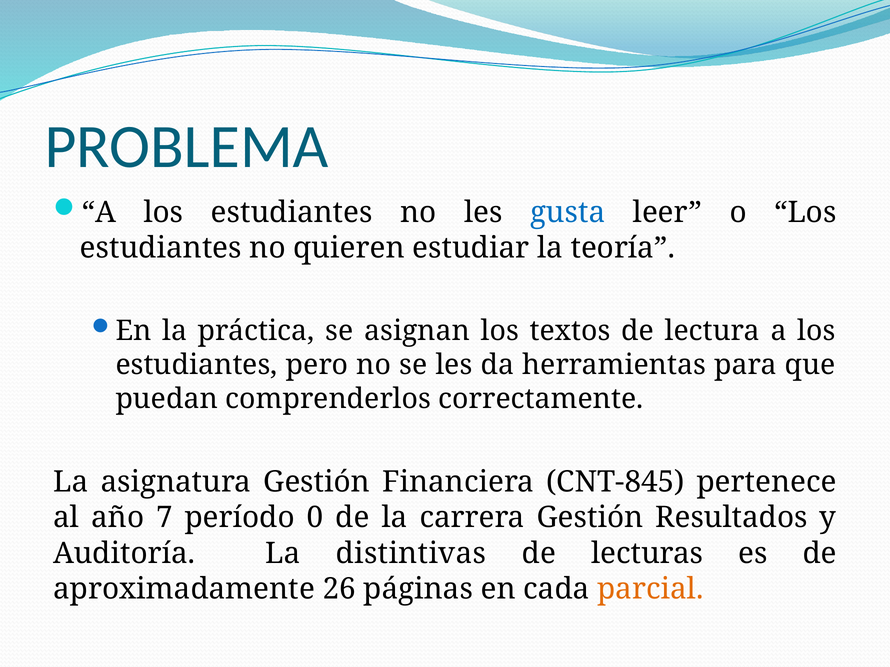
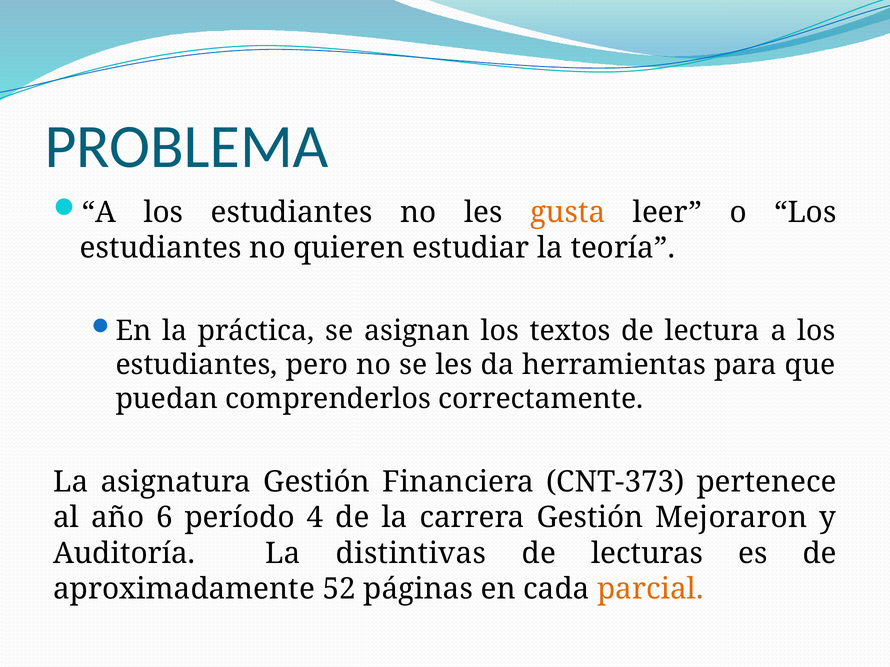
gusta colour: blue -> orange (568, 213)
CNT-845: CNT-845 -> CNT-373 (615, 482)
7: 7 -> 6 (164, 518)
0: 0 -> 4 (315, 518)
Resultados: Resultados -> Mejoraron (731, 518)
26: 26 -> 52 (339, 589)
